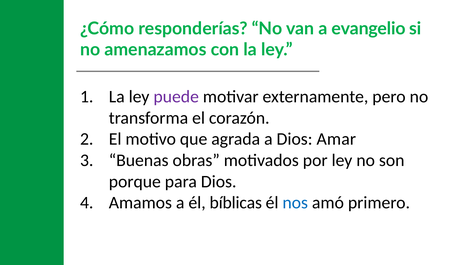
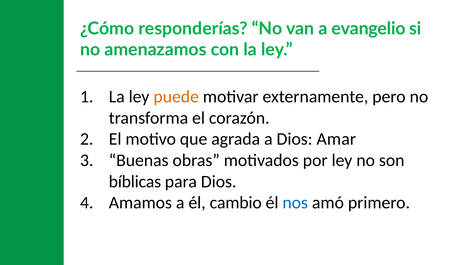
puede colour: purple -> orange (176, 97)
porque: porque -> bíblicas (135, 182)
bíblicas: bíblicas -> cambio (236, 203)
